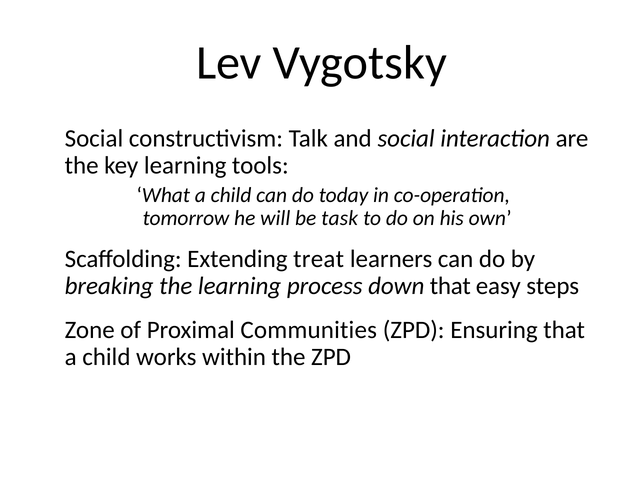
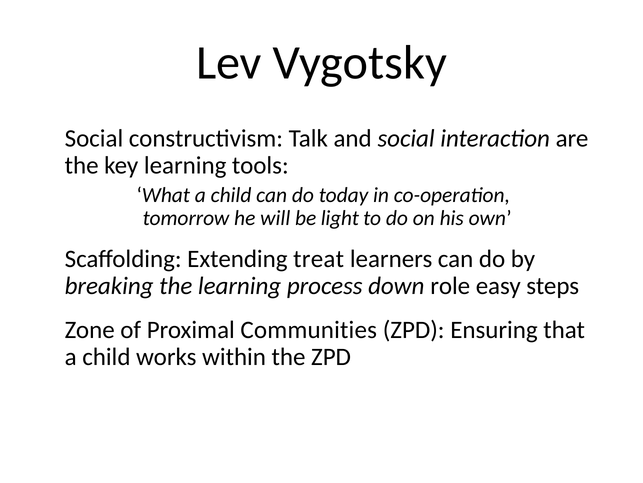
task: task -> light (340, 218)
down that: that -> role (450, 286)
